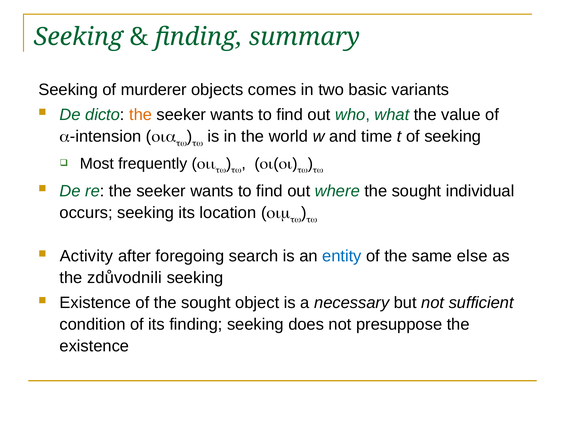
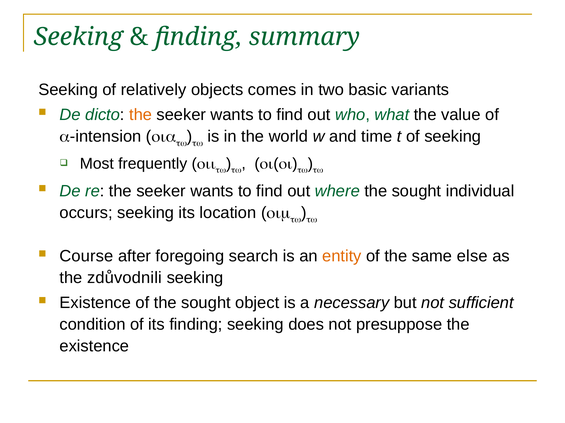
murderer: murderer -> relatively (154, 90)
Activity: Activity -> Course (87, 257)
entity colour: blue -> orange (342, 257)
